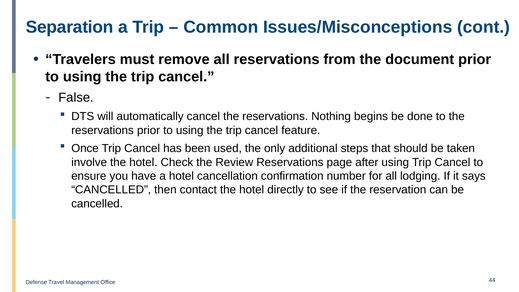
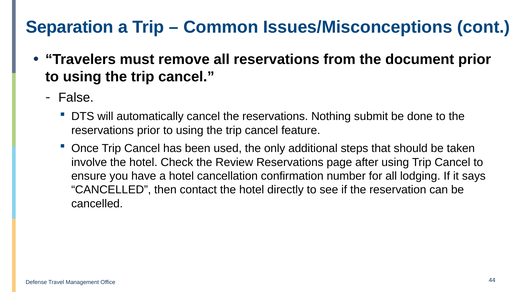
begins: begins -> submit (371, 116)
